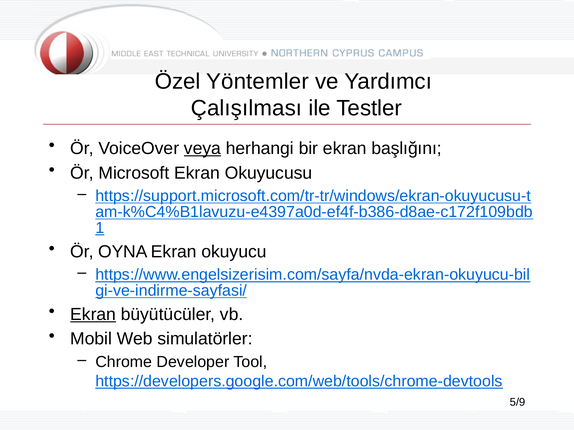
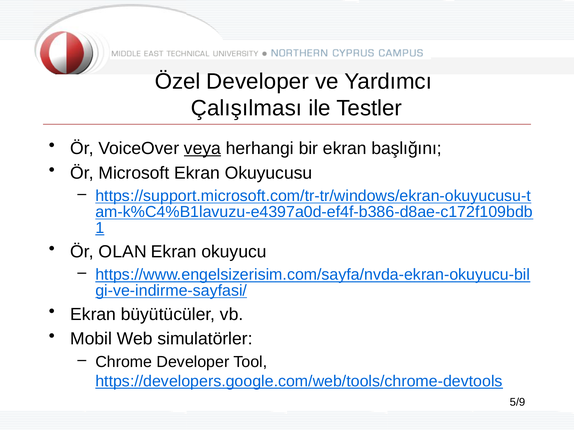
Özel Yöntemler: Yöntemler -> Developer (258, 81)
OYNA: OYNA -> OLAN (123, 252)
Ekran underline: present -> none (93, 315)
